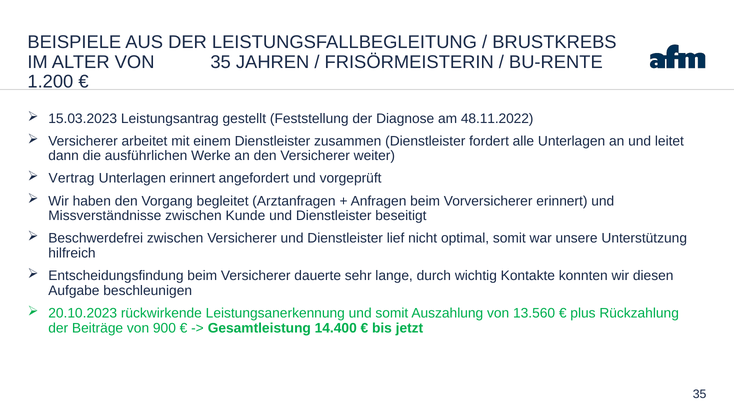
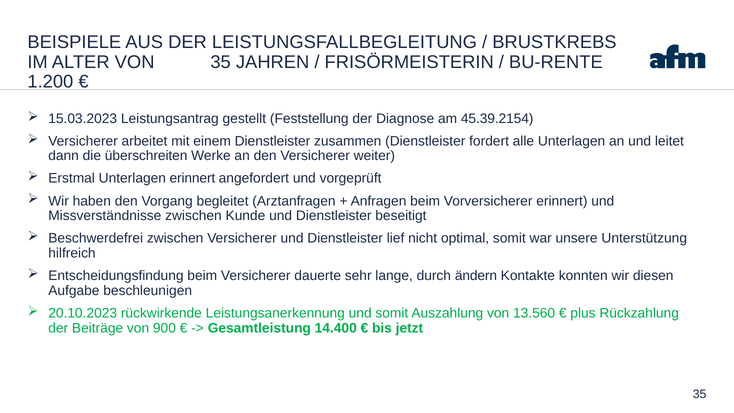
48.11.2022: 48.11.2022 -> 45.39.2154 (497, 118)
ausführlichen: ausführlichen -> überschreiten (146, 156)
Vertrag: Vertrag -> Erstmal (72, 178)
wichtig: wichtig -> ändern (476, 276)
